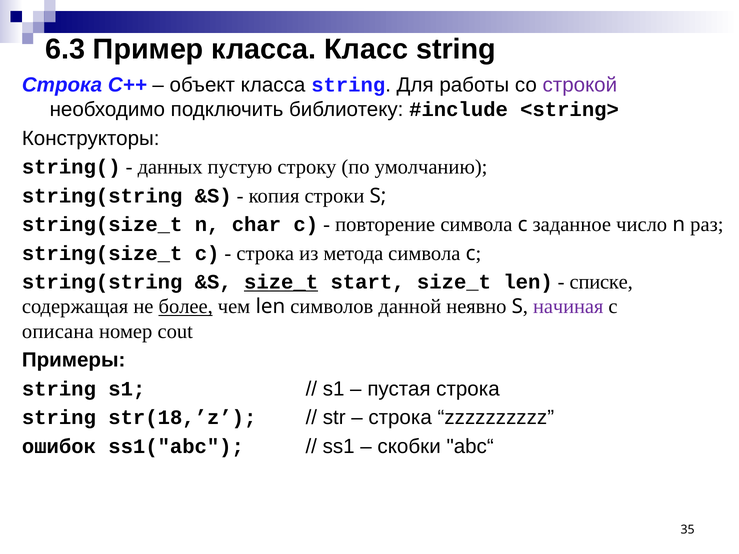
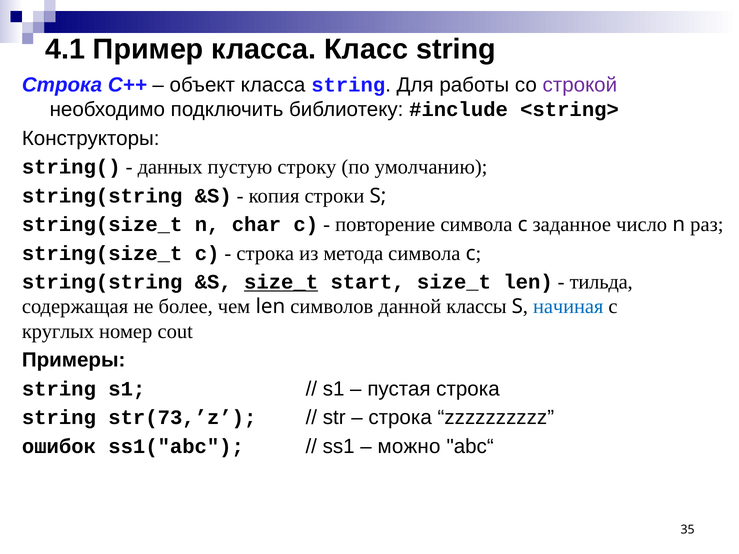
6.3: 6.3 -> 4.1 (65, 49)
списке: списке -> тильда (601, 282)
более underline: present -> none (186, 307)
неявно: неявно -> классы (476, 307)
начиная colour: purple -> blue (568, 307)
описана: описана -> круглых (58, 331)
str(18,’z: str(18,’z -> str(73,’z (182, 418)
скобки: скобки -> можно (409, 446)
